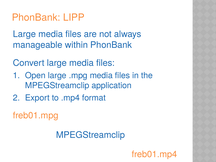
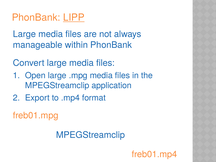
LIPP underline: none -> present (74, 18)
